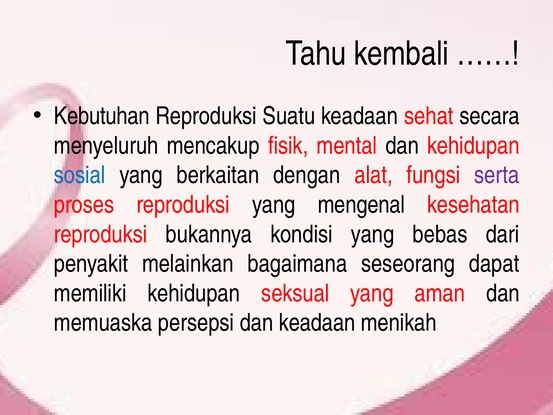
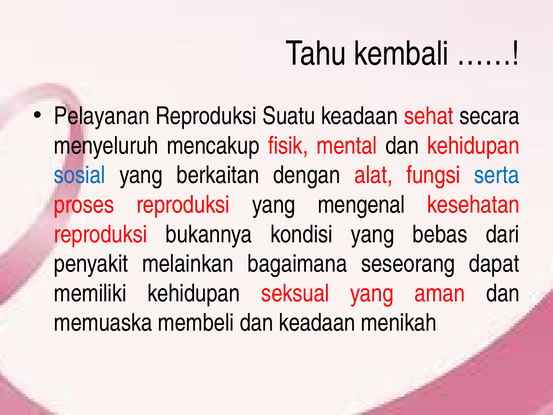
Kebutuhan: Kebutuhan -> Pelayanan (102, 116)
serta colour: purple -> blue (497, 175)
persepsi: persepsi -> membeli (196, 323)
